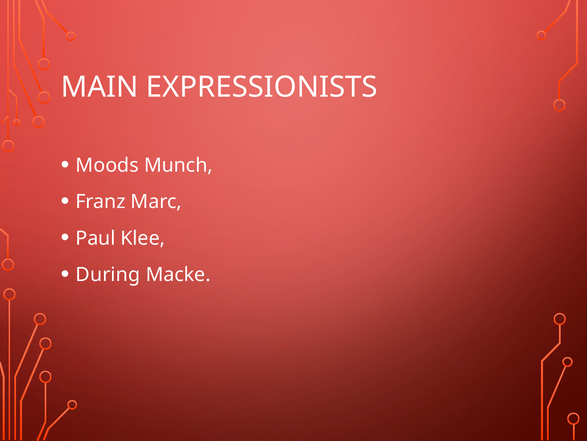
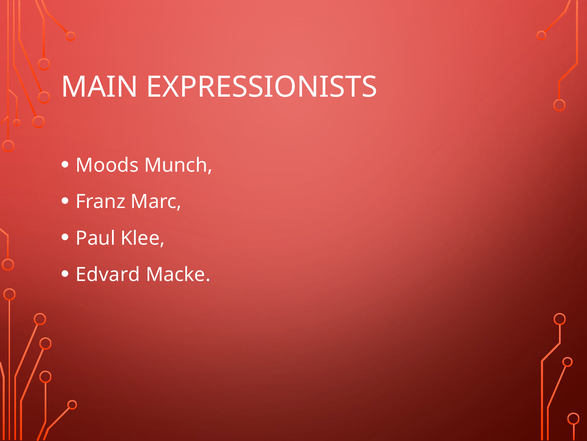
During: During -> Edvard (108, 274)
